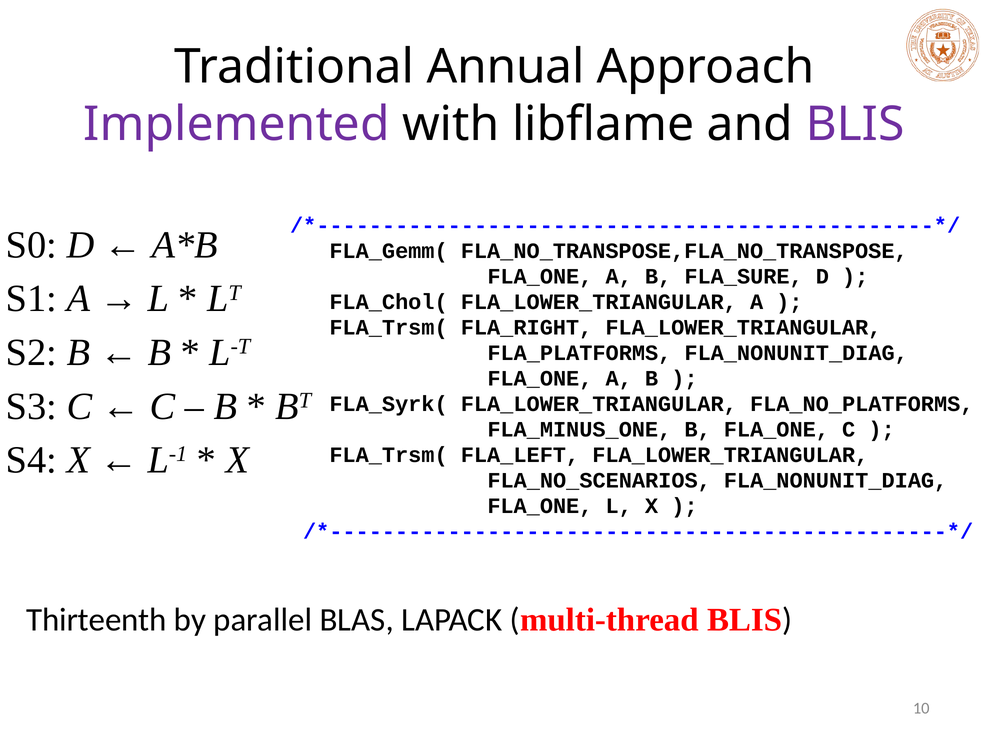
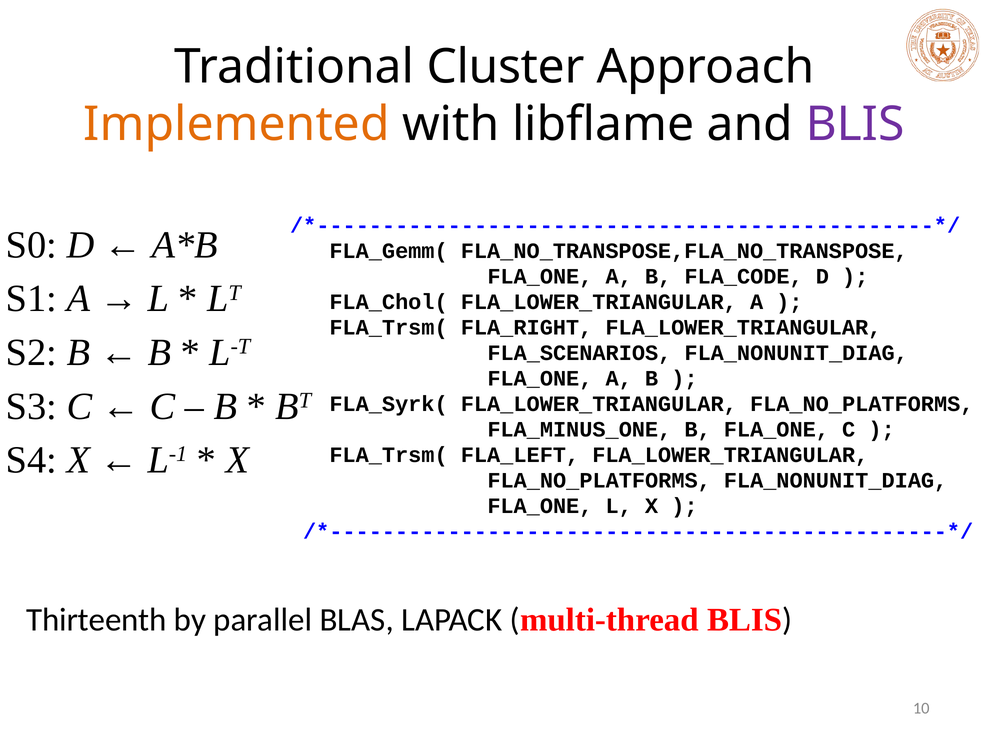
Annual: Annual -> Cluster (506, 67)
Implemented colour: purple -> orange (237, 125)
FLA_SURE: FLA_SURE -> FLA_CODE (744, 276)
FLA_PLATFORMS: FLA_PLATFORMS -> FLA_SCENARIOS (579, 353)
FLA_NO_SCENARIOS: FLA_NO_SCENARIOS -> FLA_NO_PLATFORMS (599, 480)
